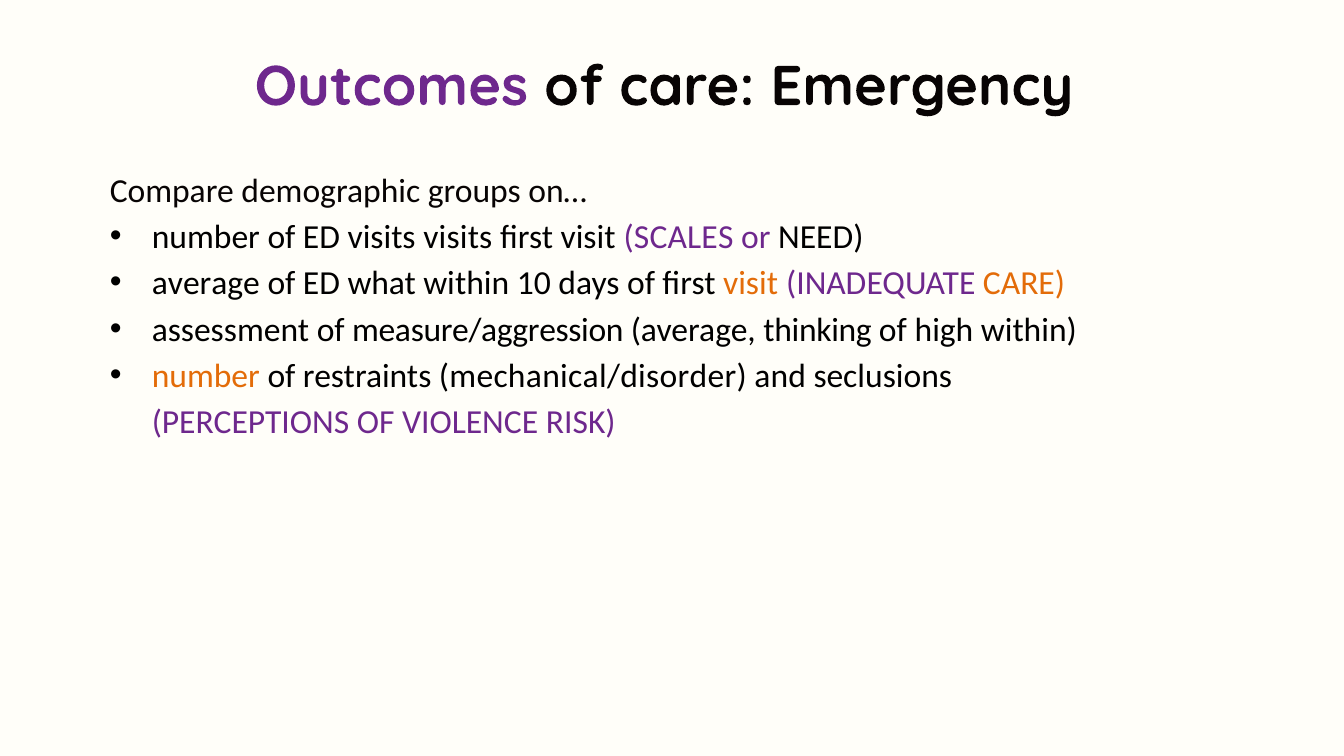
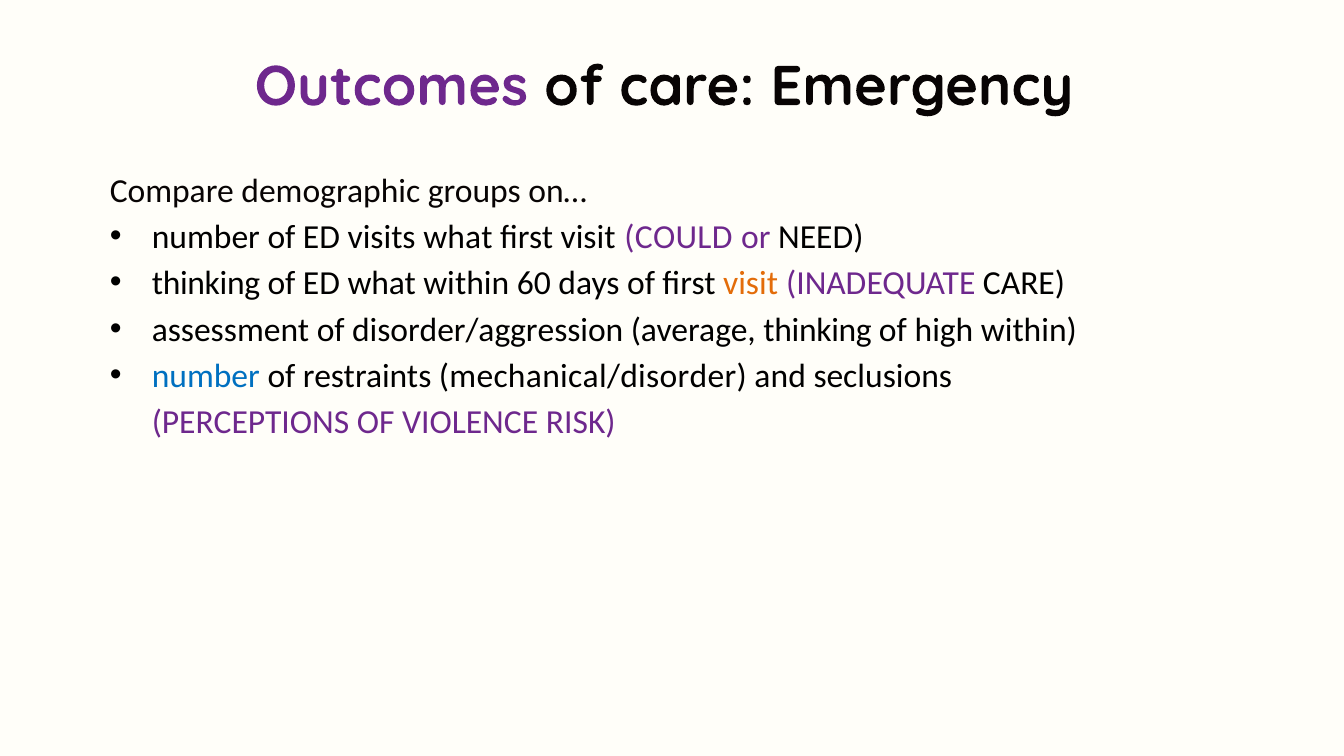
visits visits: visits -> what (458, 237)
SCALES: SCALES -> COULD (678, 237)
average: average -> thinking (206, 284)
10: 10 -> 60 (534, 284)
CARE colour: orange -> black (1024, 284)
measure/aggression: measure/aggression -> disorder/aggression (488, 330)
number colour: orange -> blue (206, 376)
